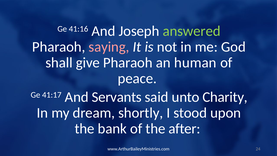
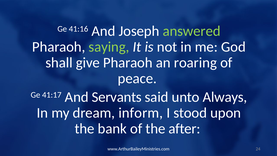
saying colour: pink -> light green (109, 47)
human: human -> roaring (195, 63)
Charity: Charity -> Always (225, 97)
shortly: shortly -> inform (141, 113)
